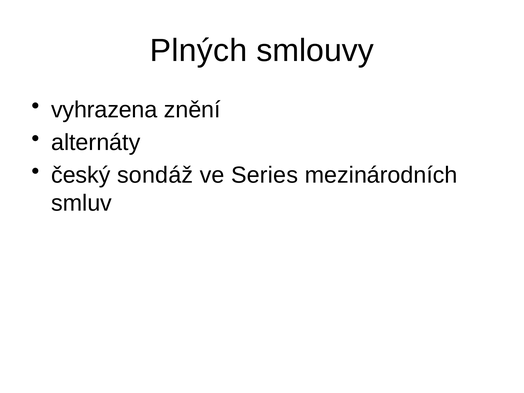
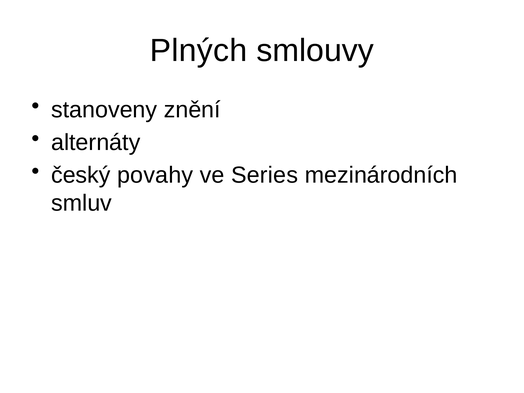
vyhrazena: vyhrazena -> stanoveny (104, 110)
sondáž: sondáž -> povahy (155, 175)
